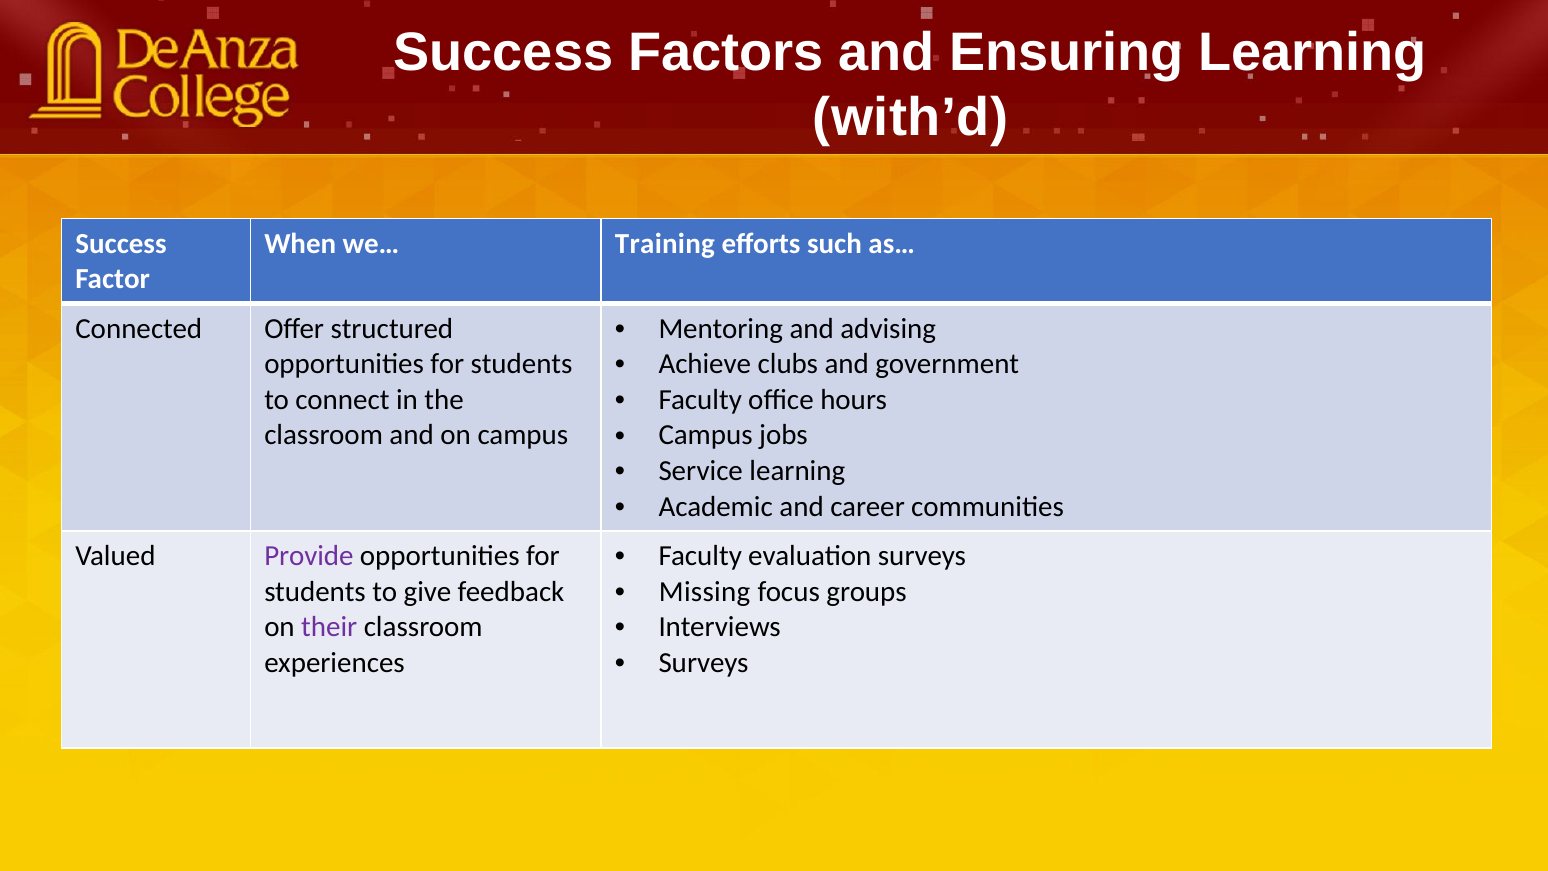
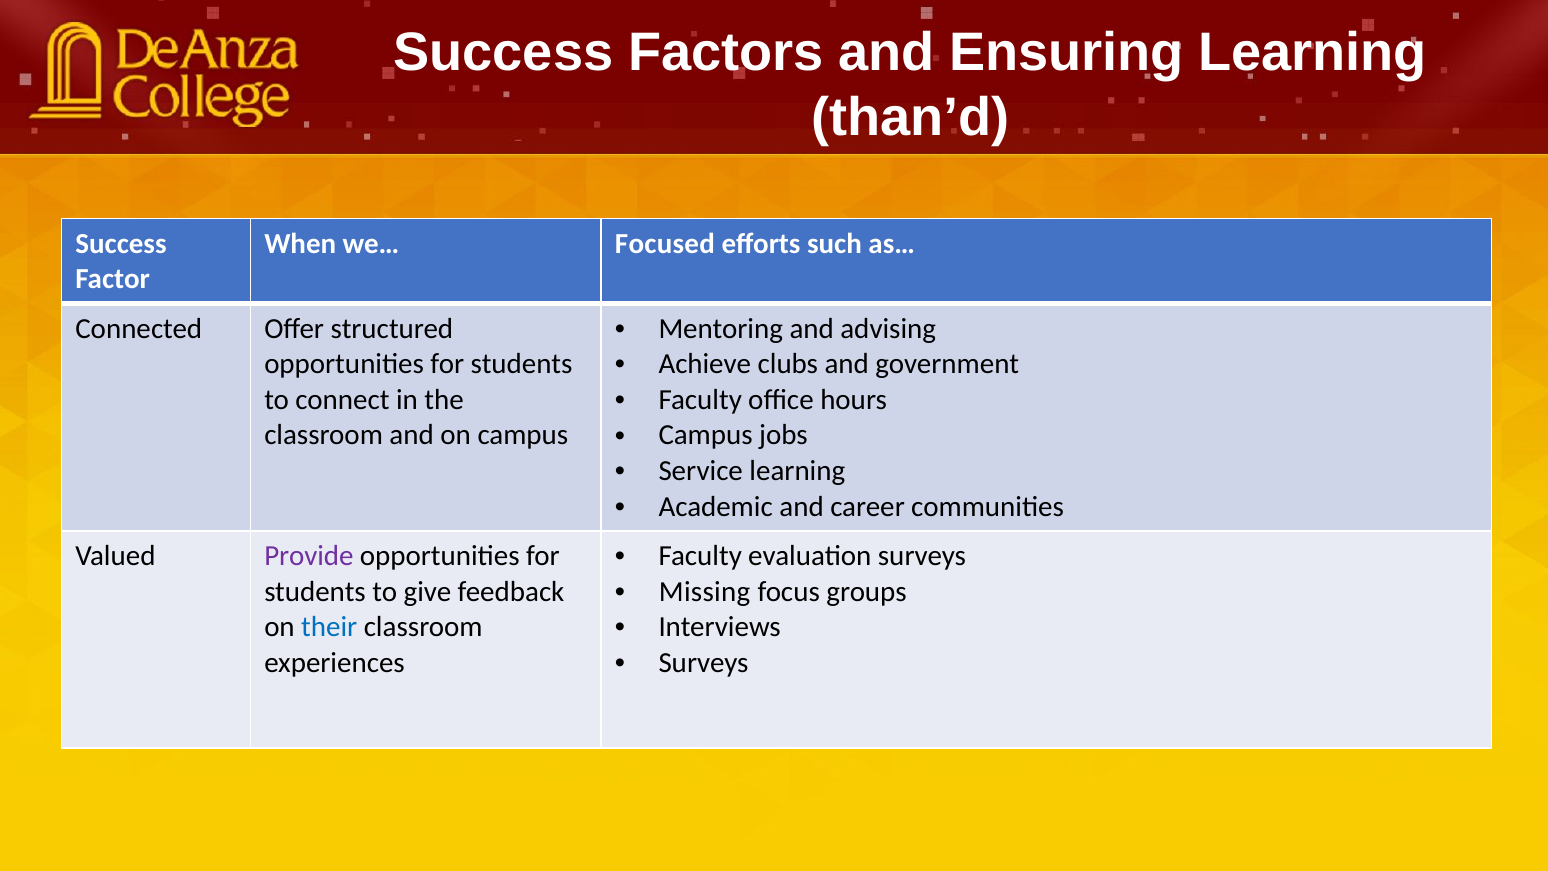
with’d: with’d -> than’d (911, 118)
Training: Training -> Focused (665, 244)
their colour: purple -> blue (329, 627)
